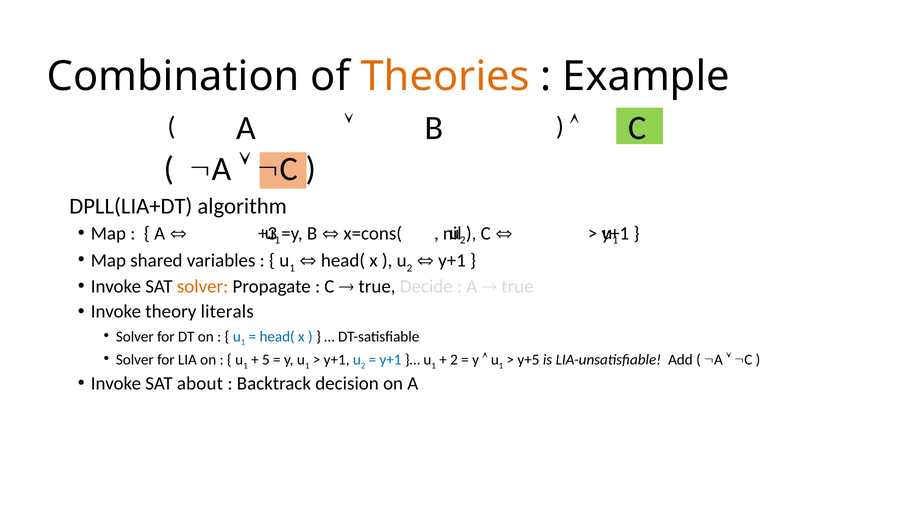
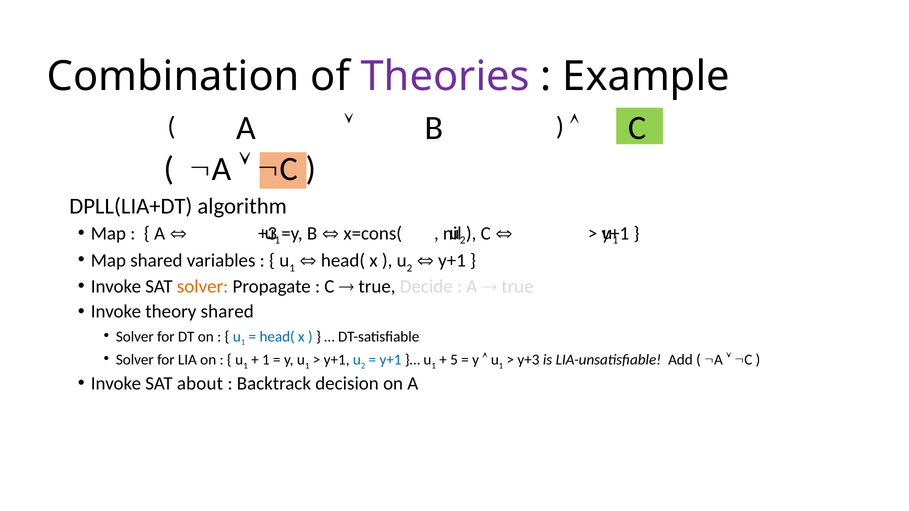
Theories colour: orange -> purple (445, 76)
theory literals: literals -> shared (227, 312)
5: 5 -> 1 (266, 360)
2: 2 -> 5 (454, 360)
y+5: y+5 -> y+3 (528, 360)
